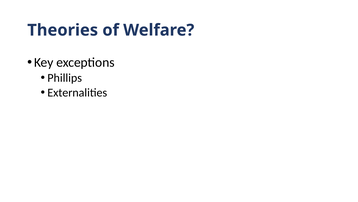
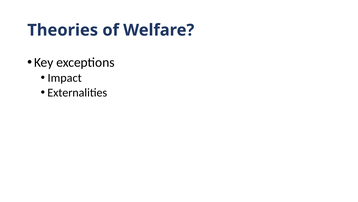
Phillips: Phillips -> Impact (65, 78)
